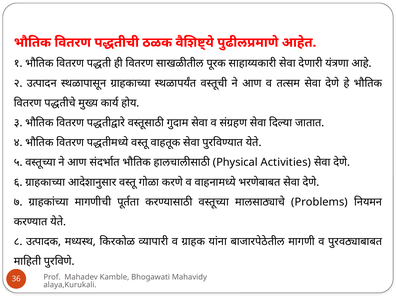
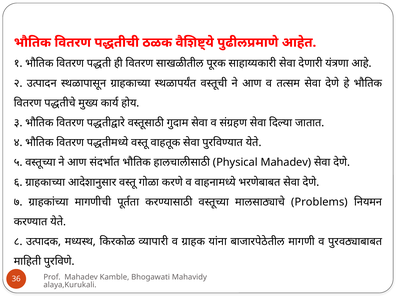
Physical Activities: Activities -> Mahadev (286, 162)
